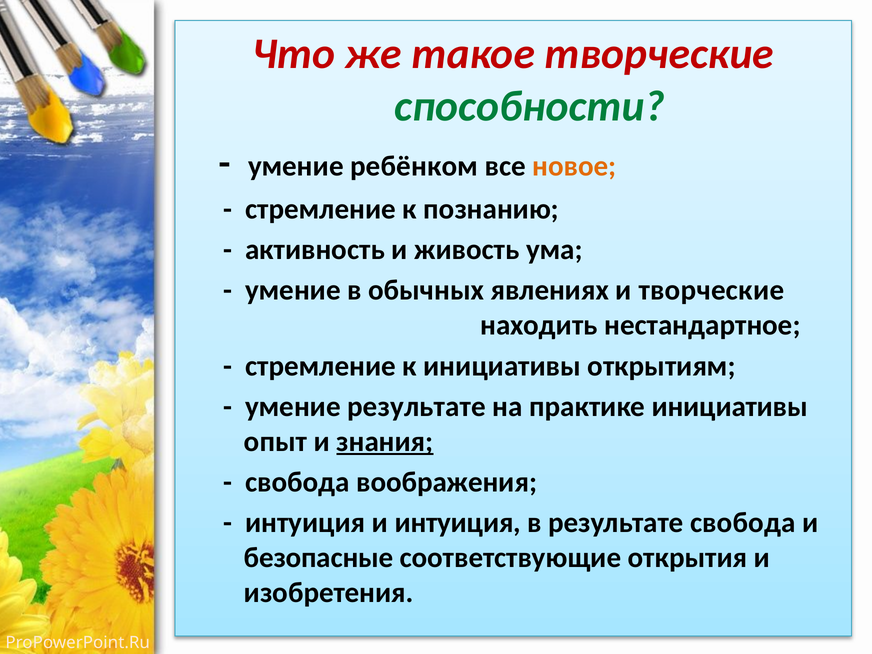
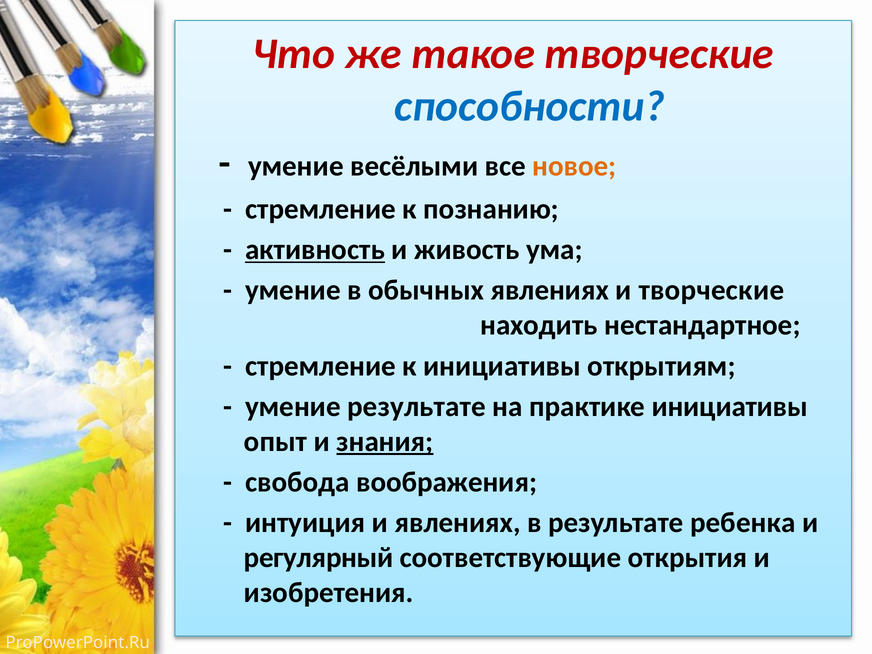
способности colour: green -> blue (530, 106)
ребёнком: ребёнком -> весёлыми (414, 166)
активность underline: none -> present (315, 250)
и интуиция: интуиция -> явлениях (458, 523)
результате свобода: свобода -> ребенка (743, 523)
безопасные: безопасные -> регулярный (319, 558)
